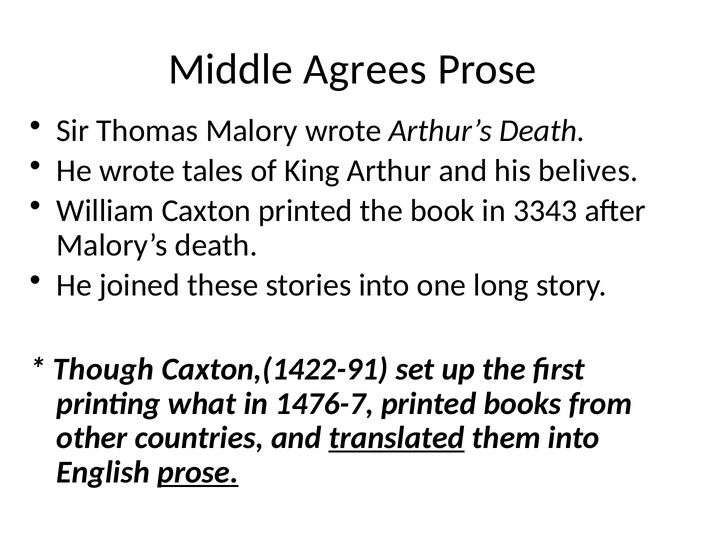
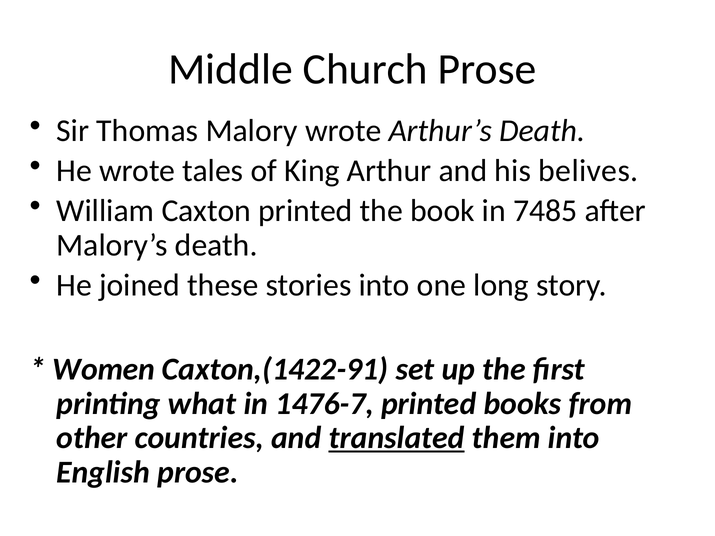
Agrees: Agrees -> Church (365, 69)
3343: 3343 -> 7485 (545, 211)
Though: Though -> Women (104, 369)
prose underline: present -> none (198, 472)
